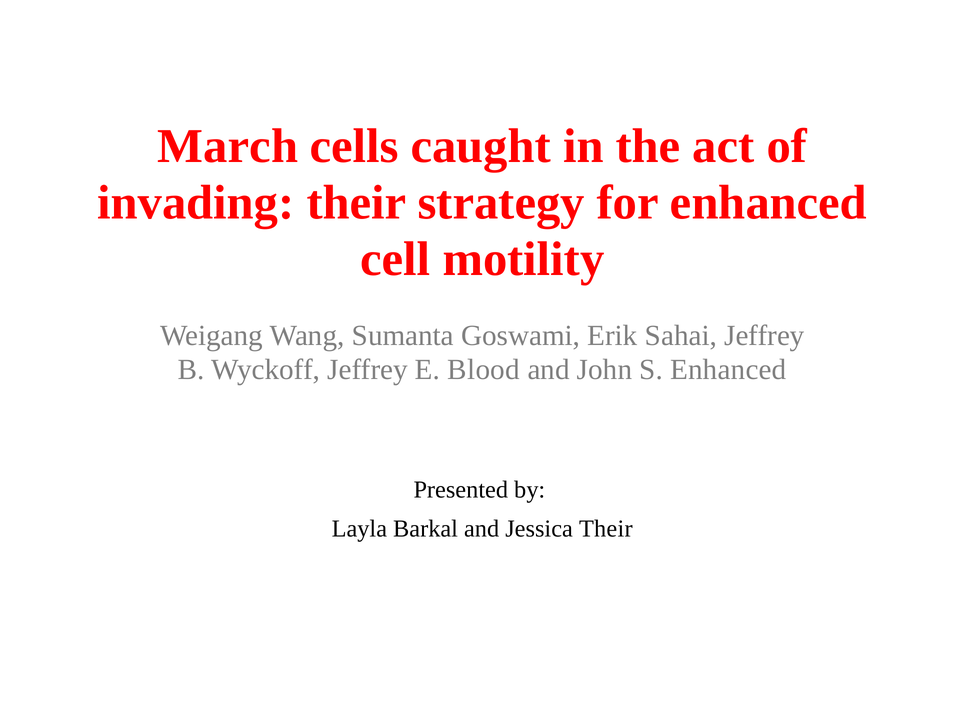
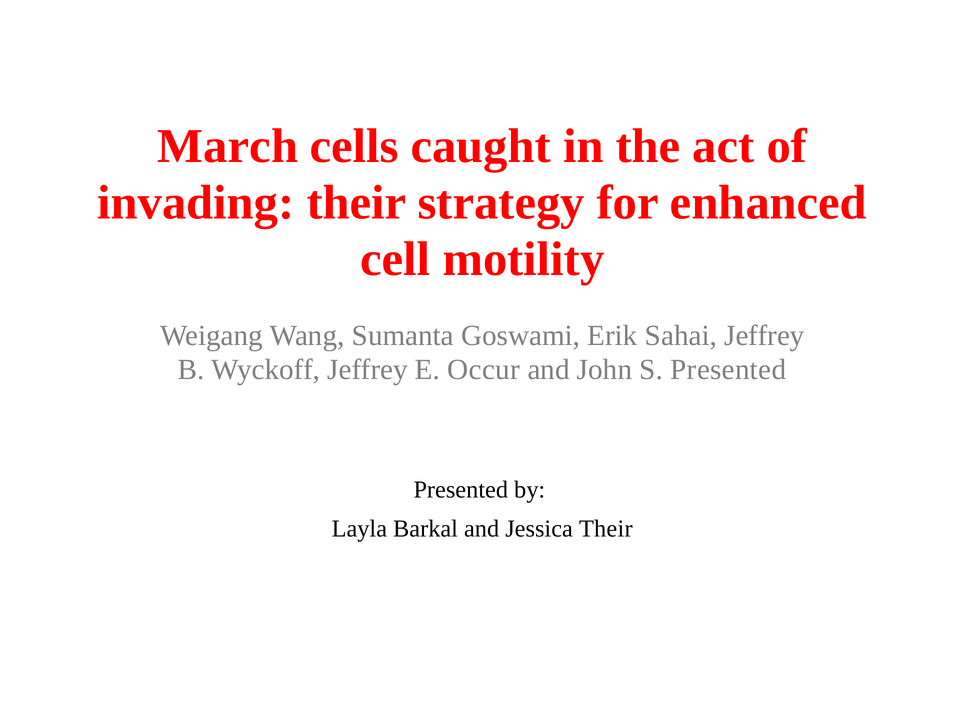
Blood: Blood -> Occur (484, 370)
S Enhanced: Enhanced -> Presented (728, 370)
